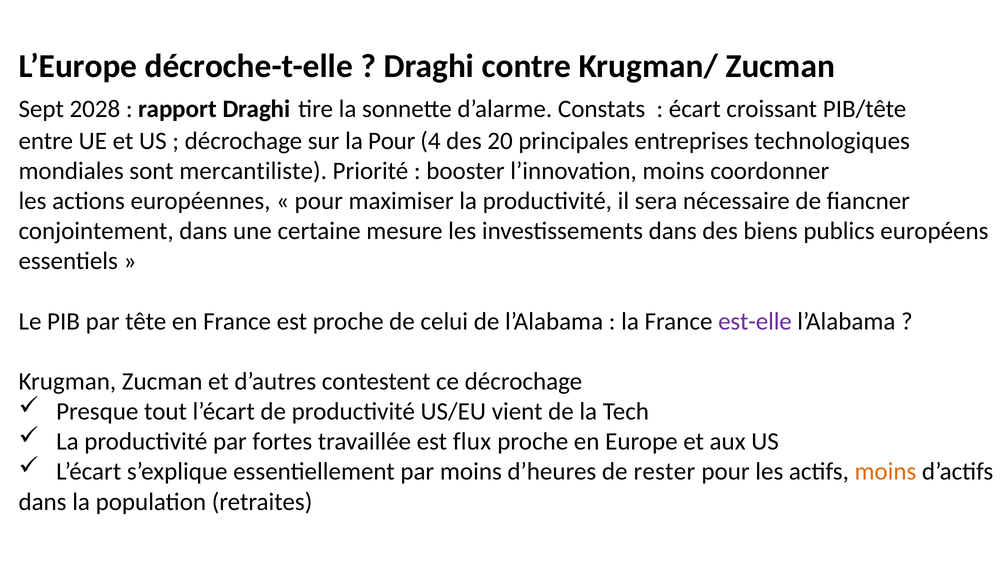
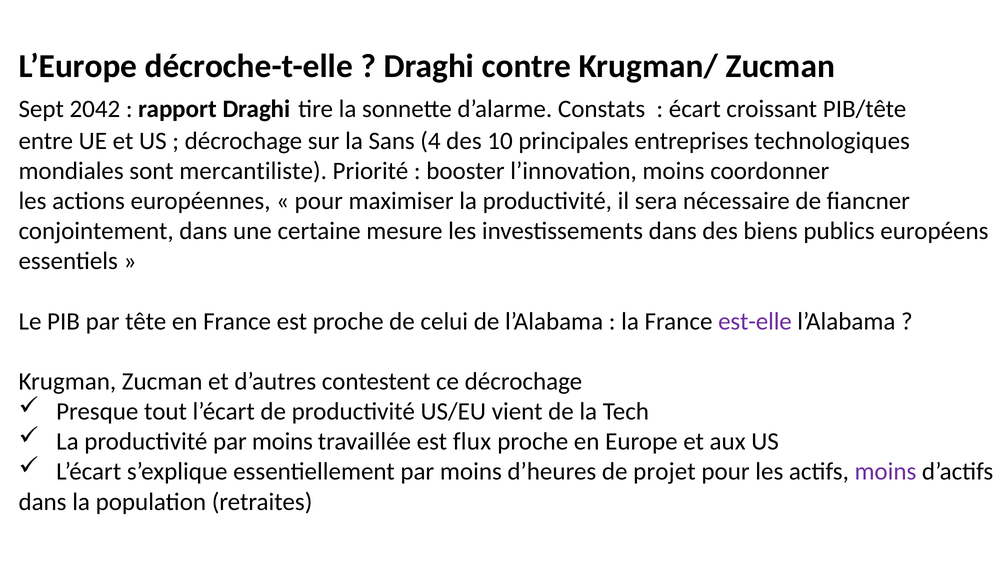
2028: 2028 -> 2042 (95, 109)
la Pour: Pour -> Sans (392, 141)
20: 20 -> 10 (500, 141)
productivité par fortes: fortes -> moins (282, 441)
rester: rester -> projet (664, 471)
moins colour: orange -> purple (885, 471)
